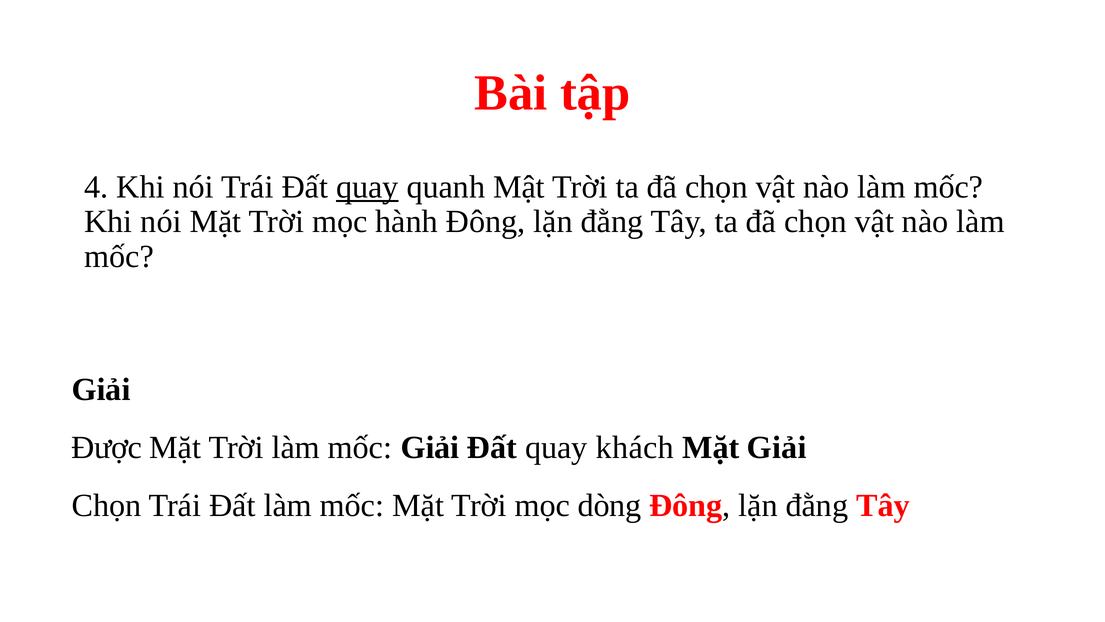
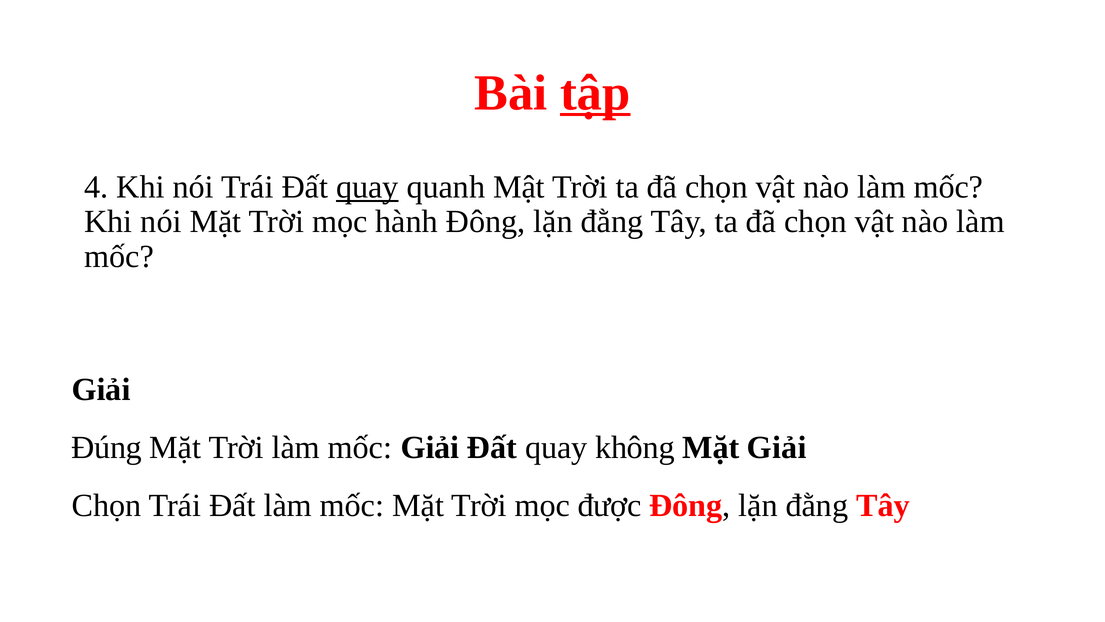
tập underline: none -> present (595, 93)
Được: Được -> Đúng (107, 447)
khách: khách -> không (635, 447)
dòng: dòng -> được (609, 505)
